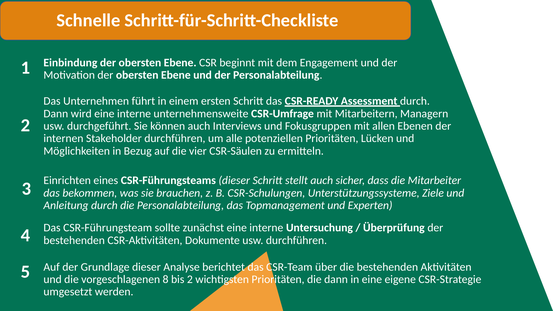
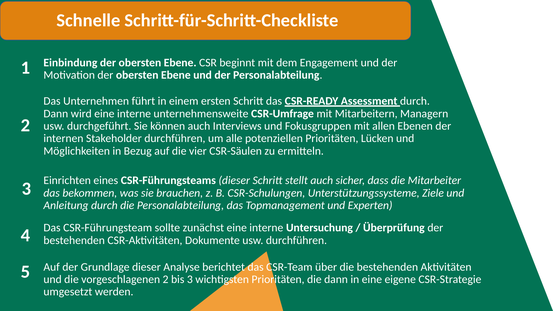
vorgeschlagenen 8: 8 -> 2 (166, 279)
bis 2: 2 -> 3 (190, 279)
